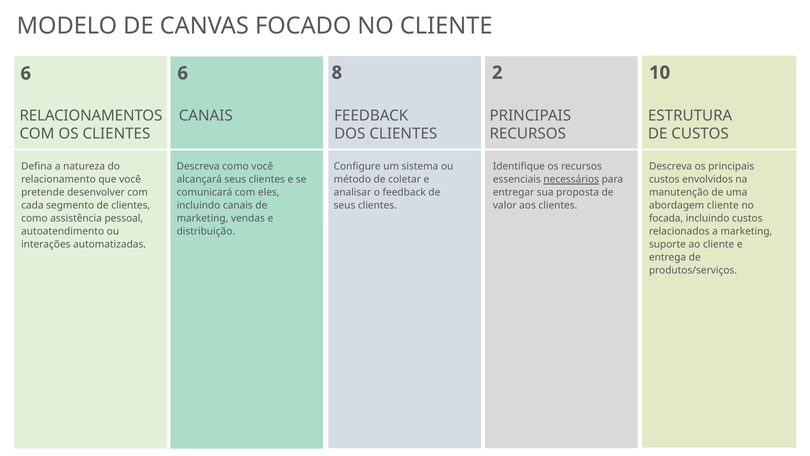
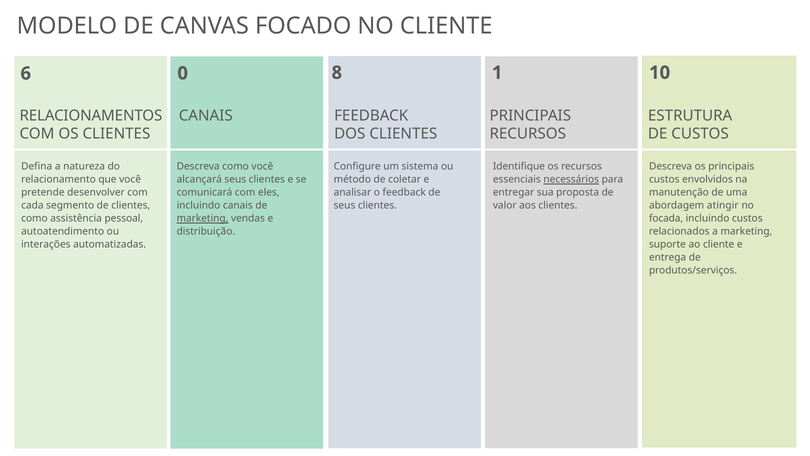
6 6: 6 -> 0 (183, 73)
2: 2 -> 1 (497, 73)
abordagem cliente: cliente -> atingir (723, 205)
marketing underline: none -> present (203, 218)
